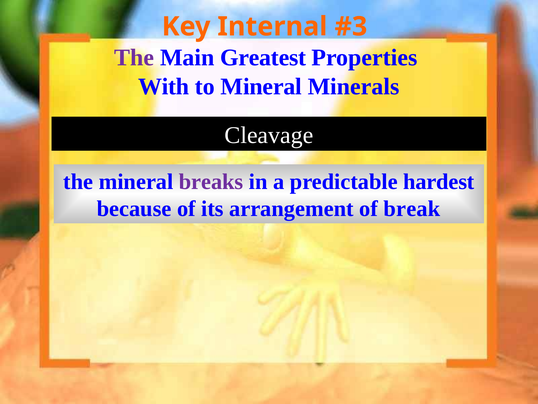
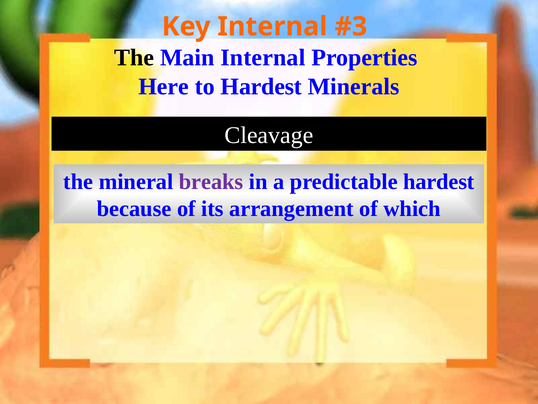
The colour: purple -> black (134, 58)
Main Greatest: Greatest -> Internal (263, 58)
With: With -> Here (164, 86)
to Mineral: Mineral -> Hardest (261, 86)
break: break -> which (412, 209)
